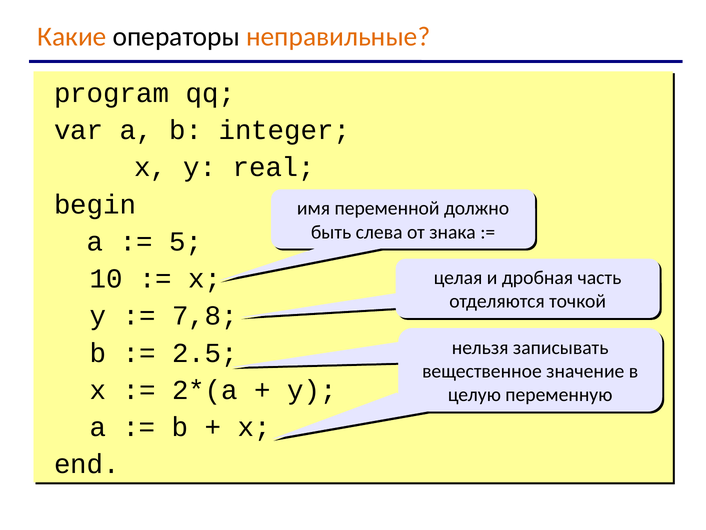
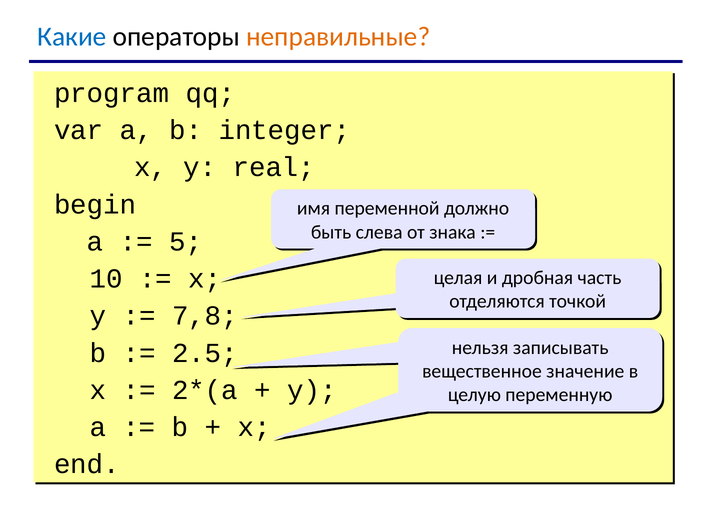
Какие colour: orange -> blue (72, 36)
